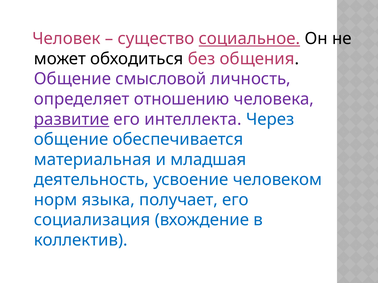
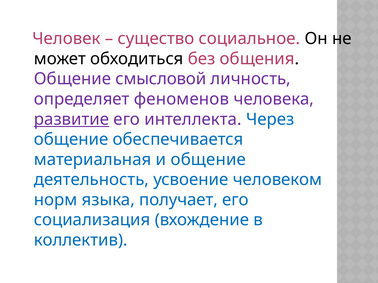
социальное underline: present -> none (249, 39)
отношению: отношению -> феноменов (181, 99)
и младшая: младшая -> общение (208, 160)
